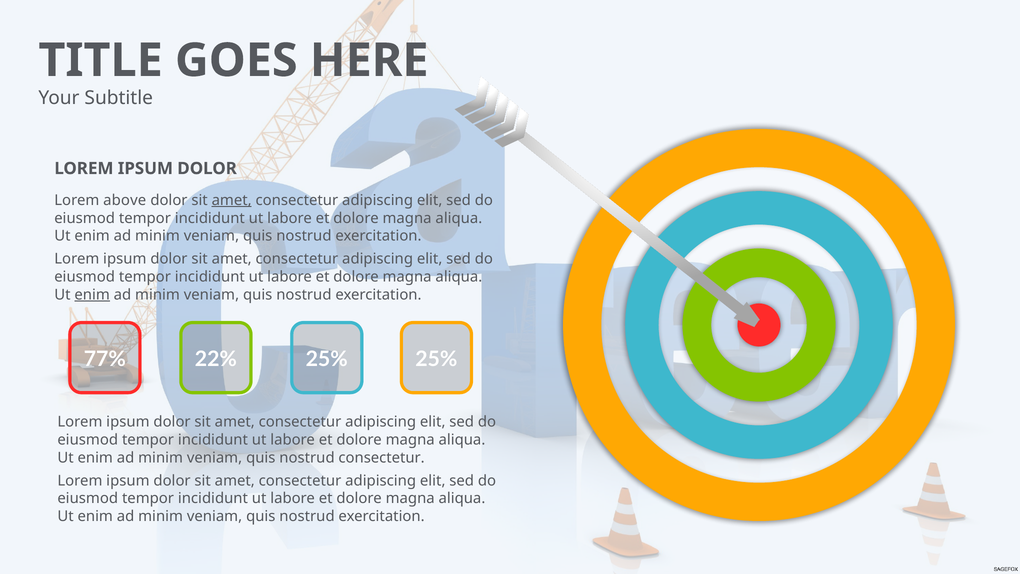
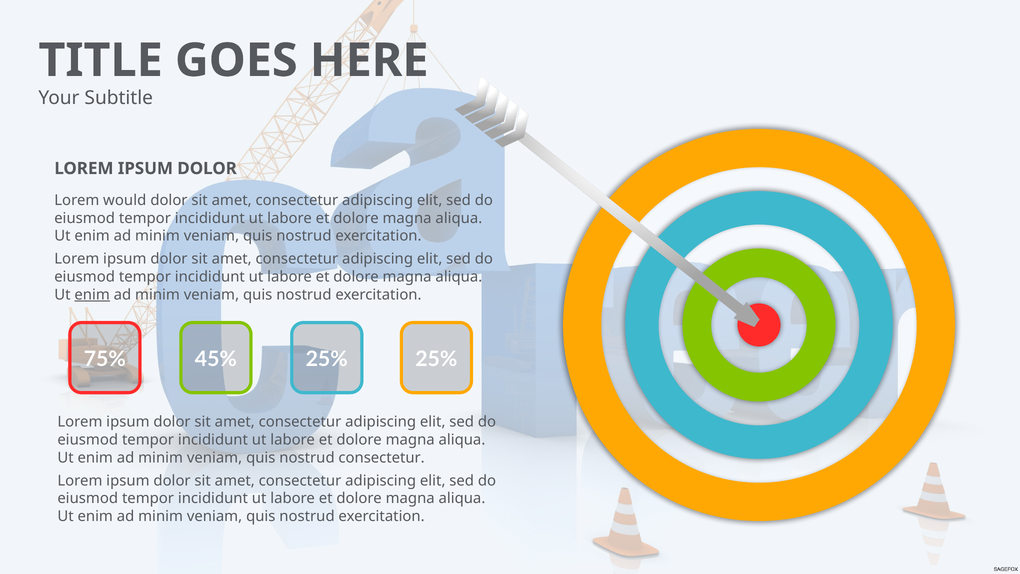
above: above -> would (125, 200)
amet underline: present -> none (232, 200)
77%: 77% -> 75% (105, 359)
22%: 22% -> 45% (216, 359)
